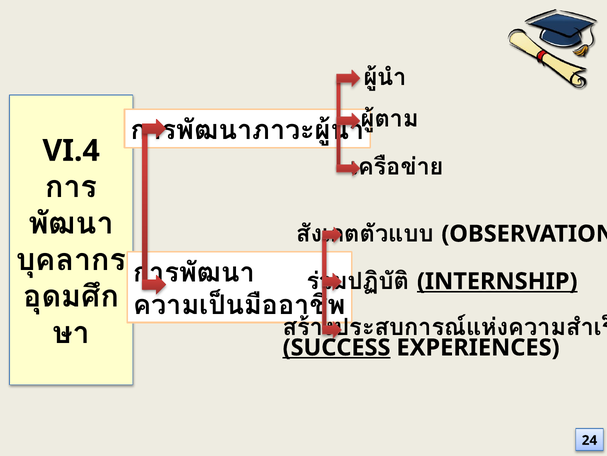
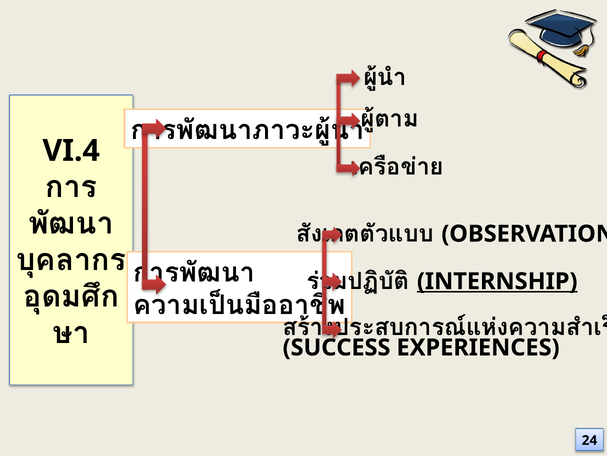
SUCCESS underline: present -> none (337, 347)
